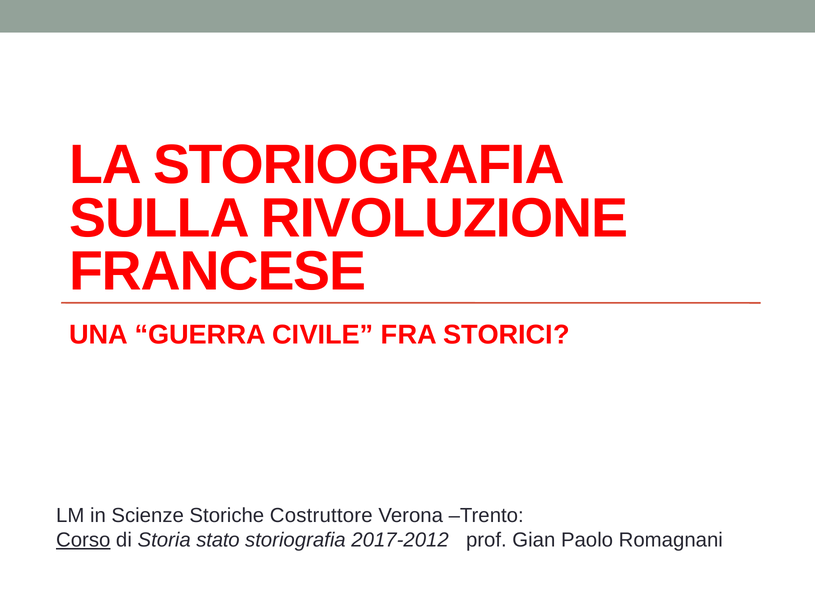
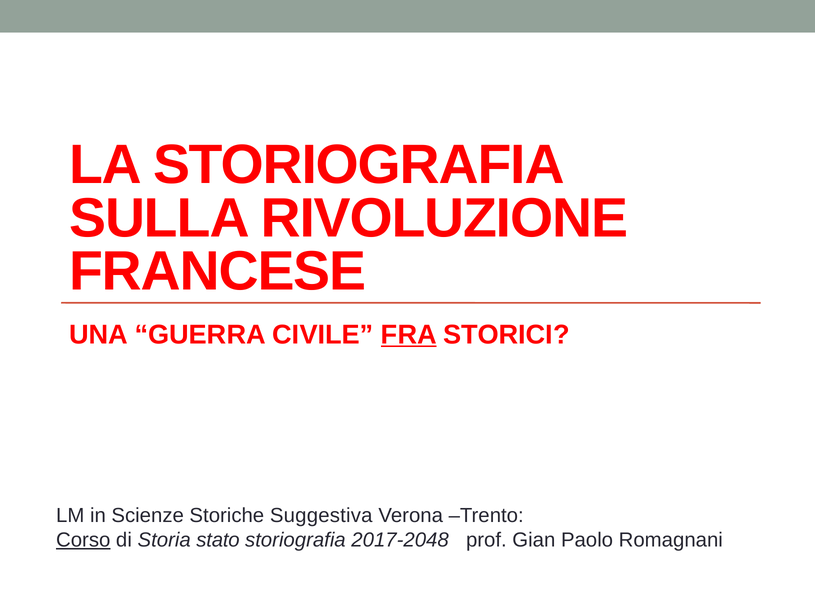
FRA underline: none -> present (409, 335)
Costruttore: Costruttore -> Suggestiva (321, 516)
2017-2012: 2017-2012 -> 2017-2048 (400, 540)
